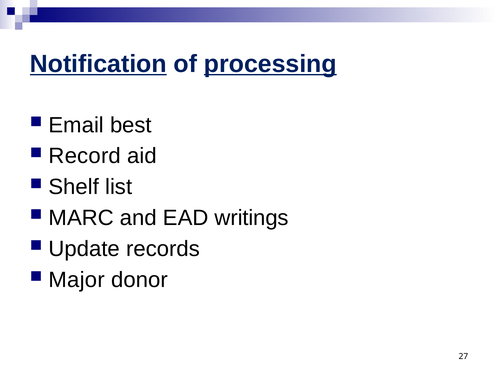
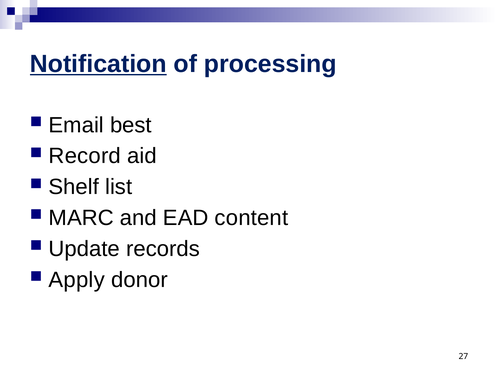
processing underline: present -> none (270, 64)
writings: writings -> content (251, 218)
Major: Major -> Apply (77, 280)
